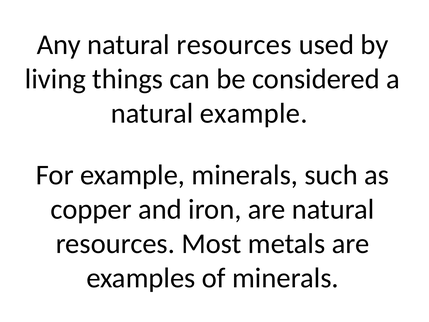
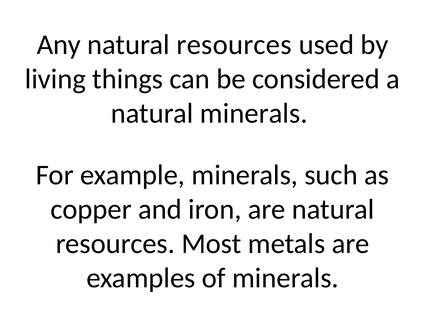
natural example: example -> minerals (254, 113)
